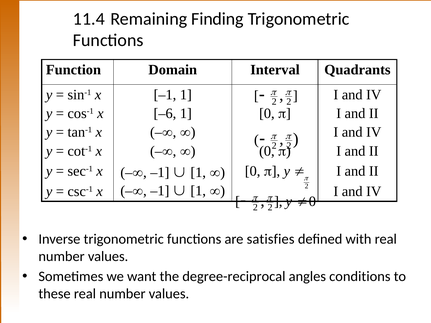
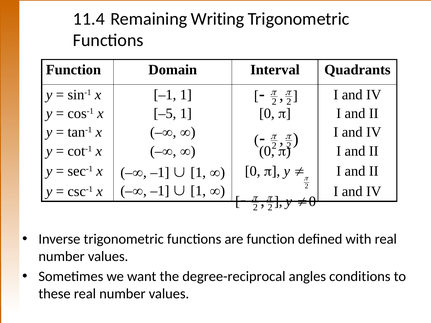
Finding: Finding -> Writing (218, 19)
–6: –6 -> –5 (165, 114)
are satisfies: satisfies -> function (271, 239)
